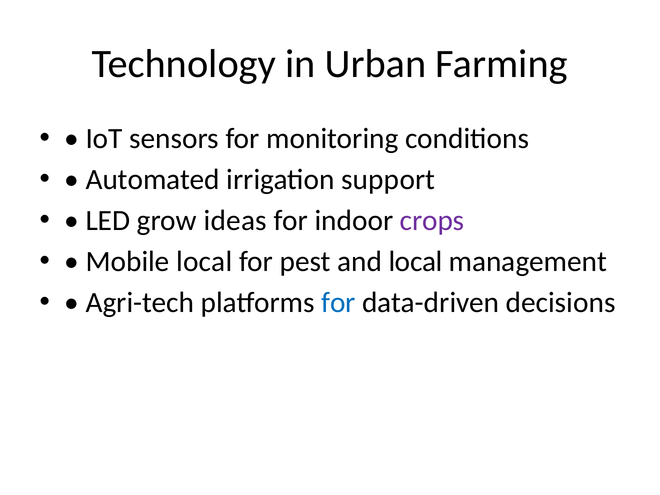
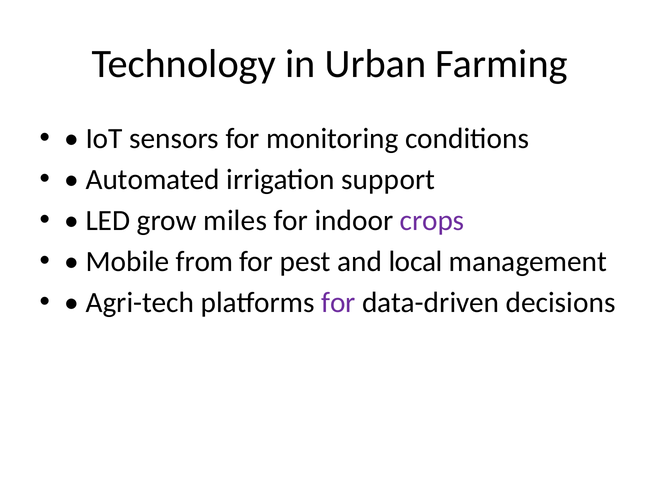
ideas: ideas -> miles (235, 221)
Mobile local: local -> from (205, 262)
for colour: blue -> purple (339, 303)
